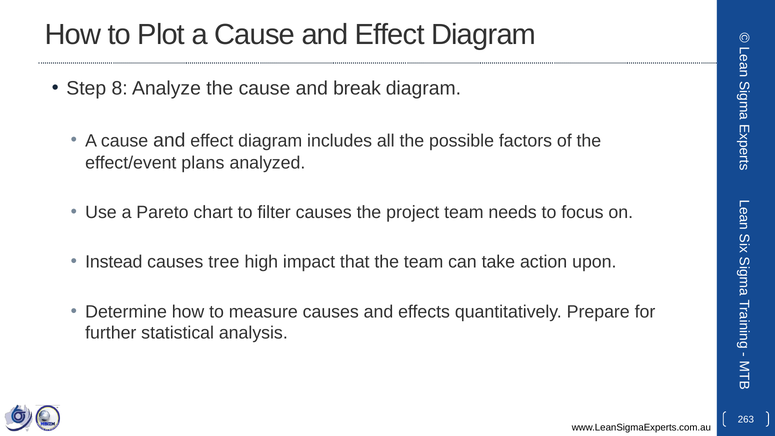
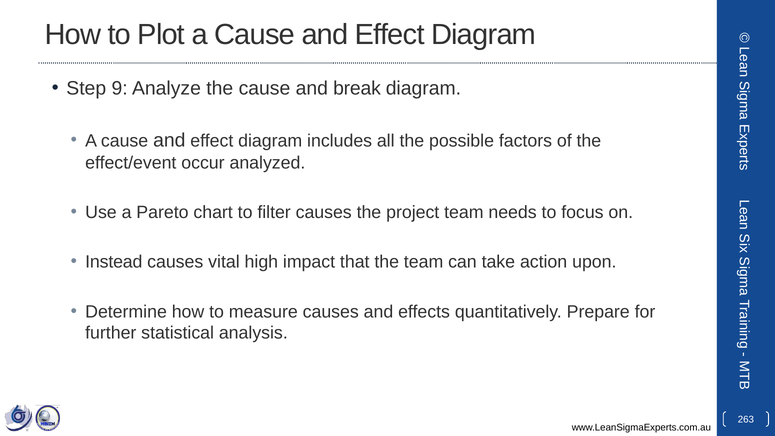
8: 8 -> 9 (120, 89)
plans: plans -> occur (203, 163)
tree: tree -> vital (224, 262)
